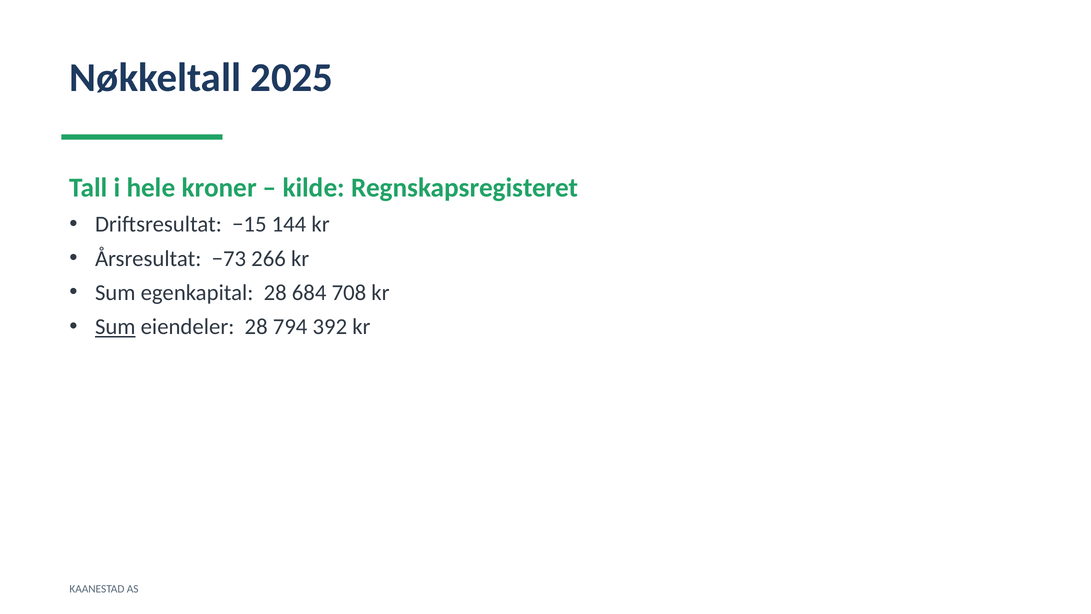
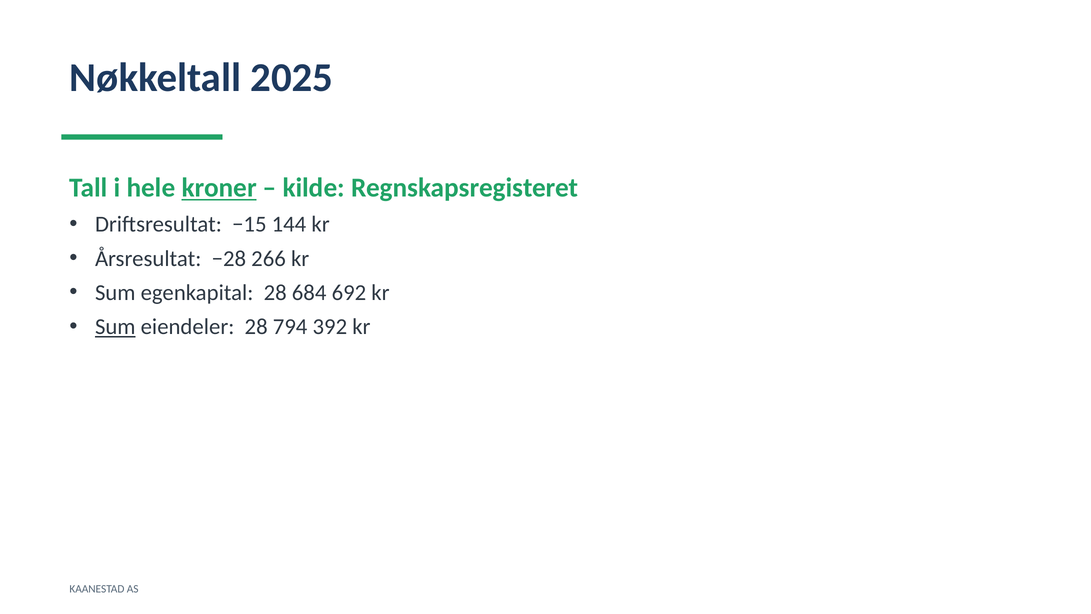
kroner underline: none -> present (219, 188)
−73: −73 -> −28 (229, 258)
708: 708 -> 692 (349, 293)
